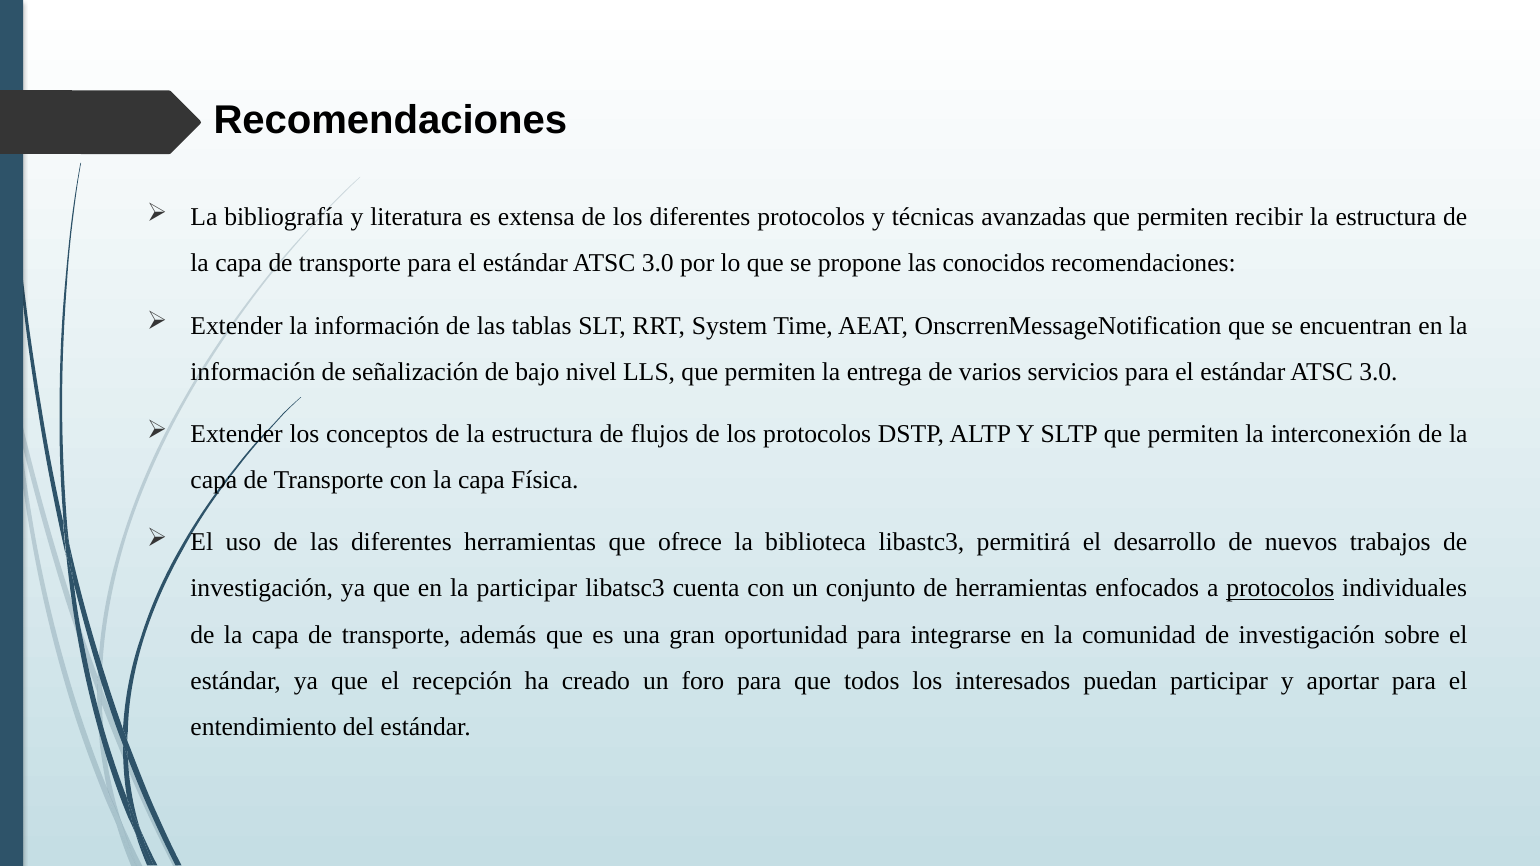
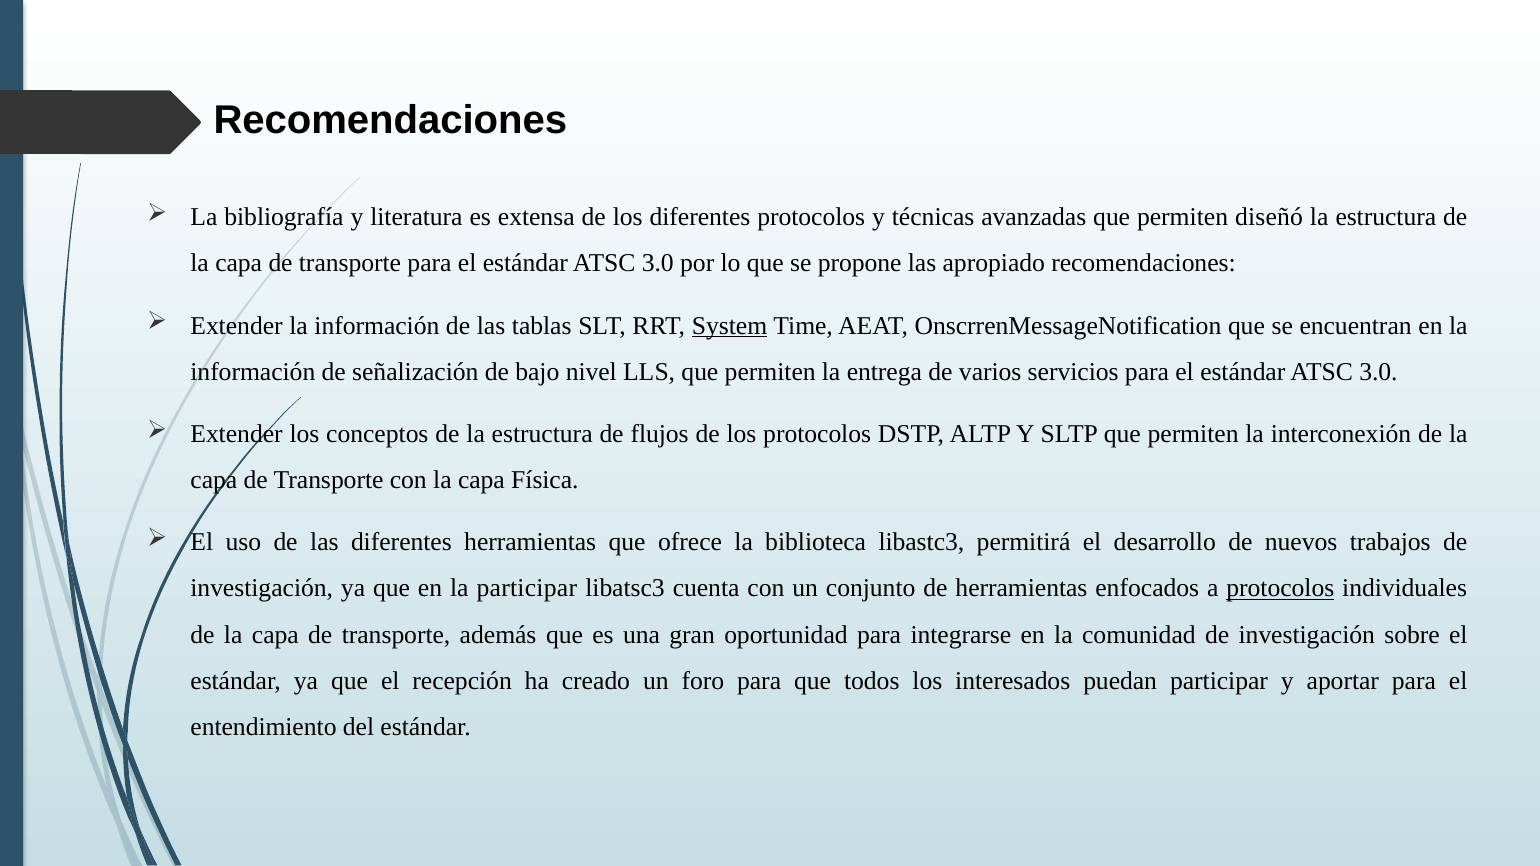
recibir: recibir -> diseñó (1269, 217)
conocidos: conocidos -> apropiado (994, 264)
System underline: none -> present (730, 326)
